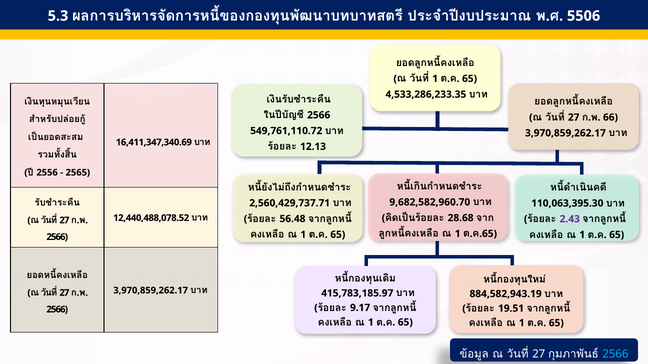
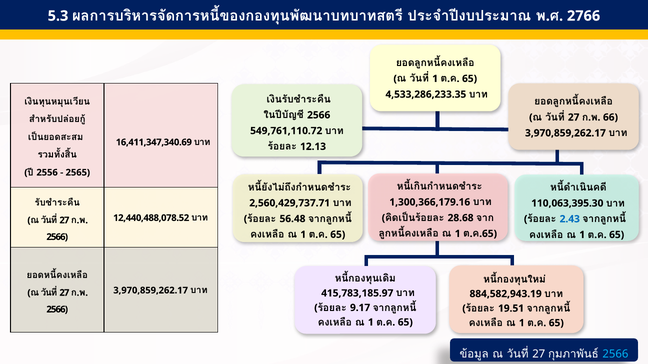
5506: 5506 -> 2766 (584, 16)
9,682,582,960.70: 9,682,582,960.70 -> 1,300,366,179.16 (430, 202)
2.43 colour: purple -> blue (570, 219)
